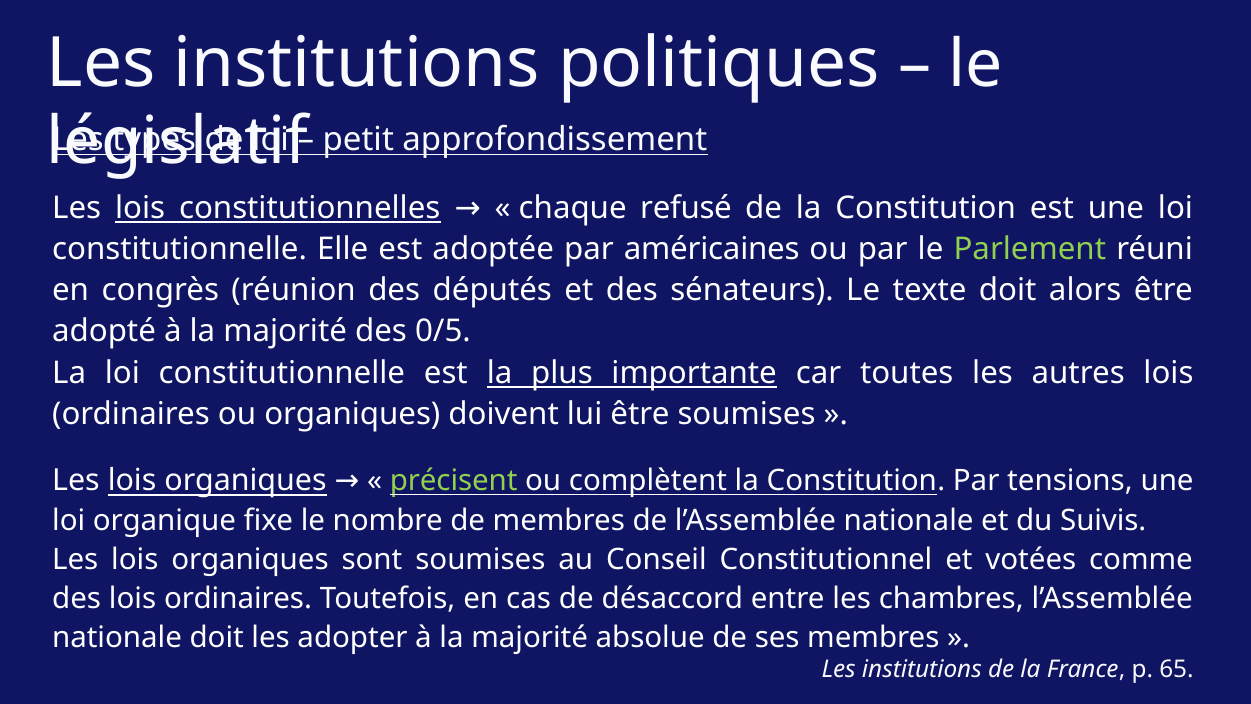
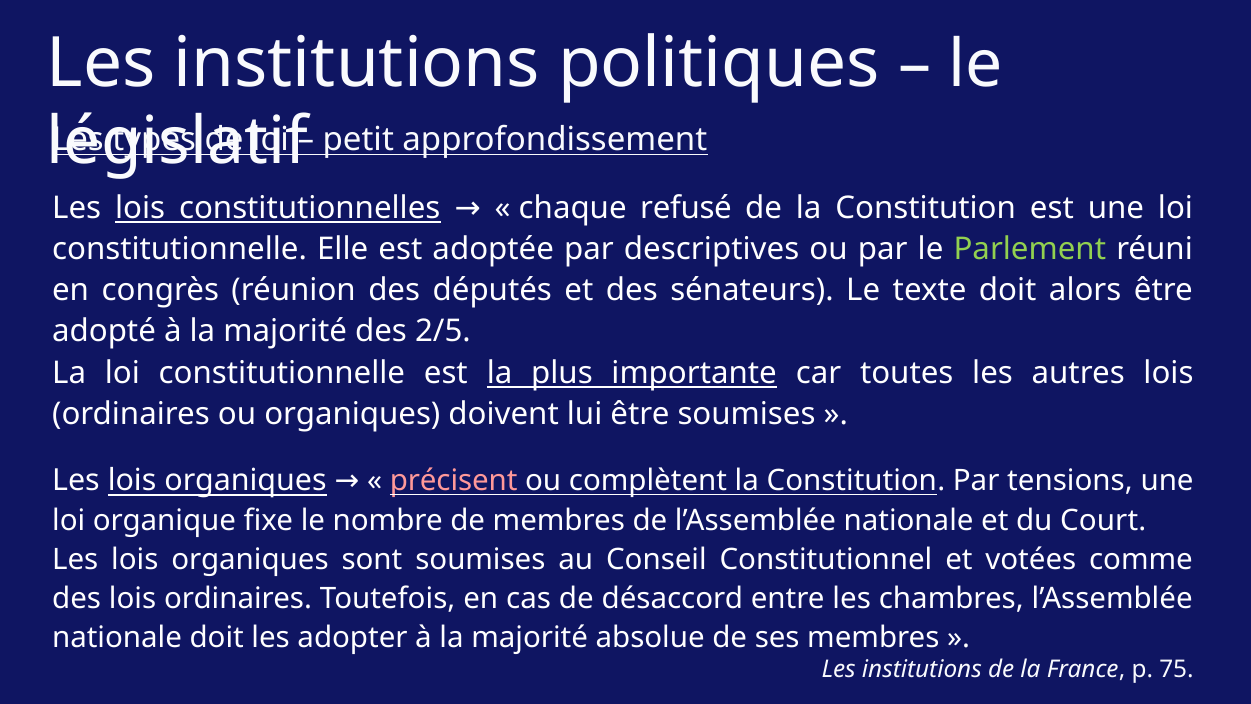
américaines: américaines -> descriptives (712, 249)
0/5: 0/5 -> 2/5 (443, 331)
précisent colour: light green -> pink (454, 481)
Suivis: Suivis -> Court (1103, 520)
65: 65 -> 75 (1176, 669)
